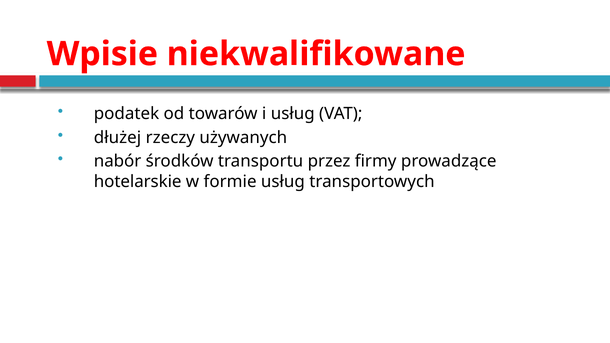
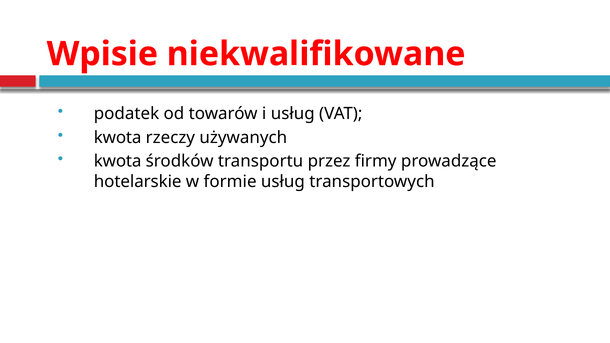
dłużej: dłużej -> kwota (118, 138)
nabór: nabór -> kwota (118, 161)
